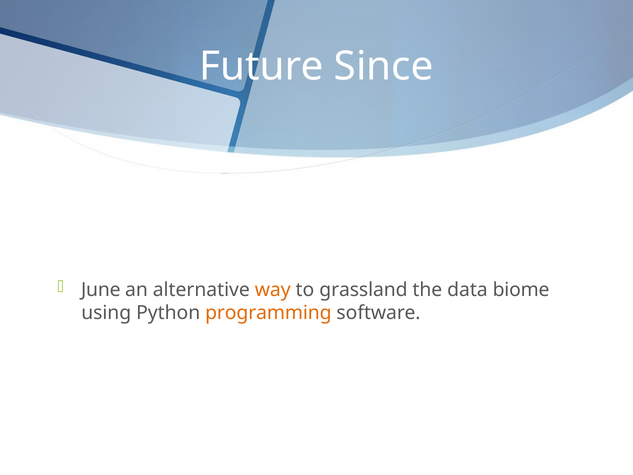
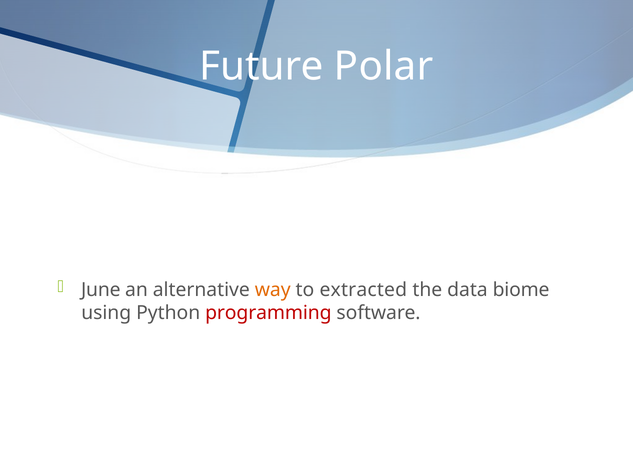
Since: Since -> Polar (384, 66)
grassland: grassland -> extracted (363, 289)
programming colour: orange -> red (268, 313)
